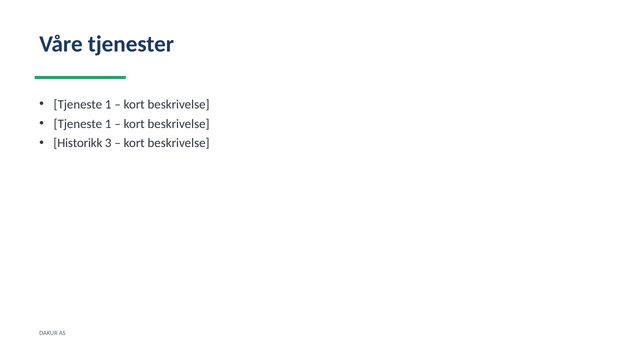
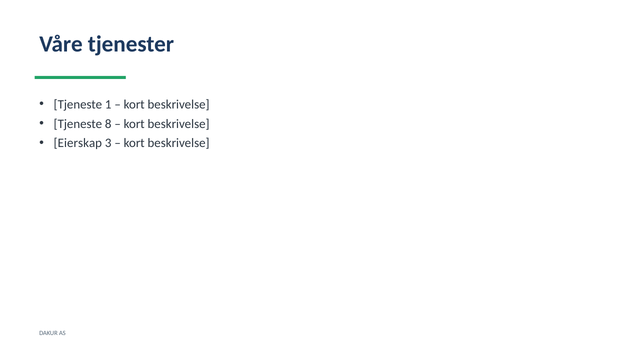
1: 1 -> 8 (108, 124)
Historikk: Historikk -> Eierskap (78, 143)
